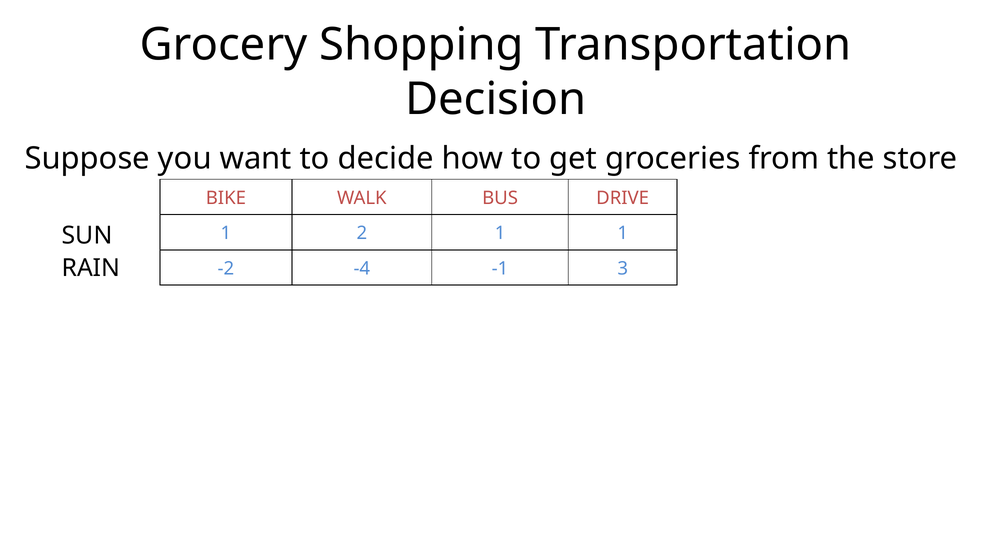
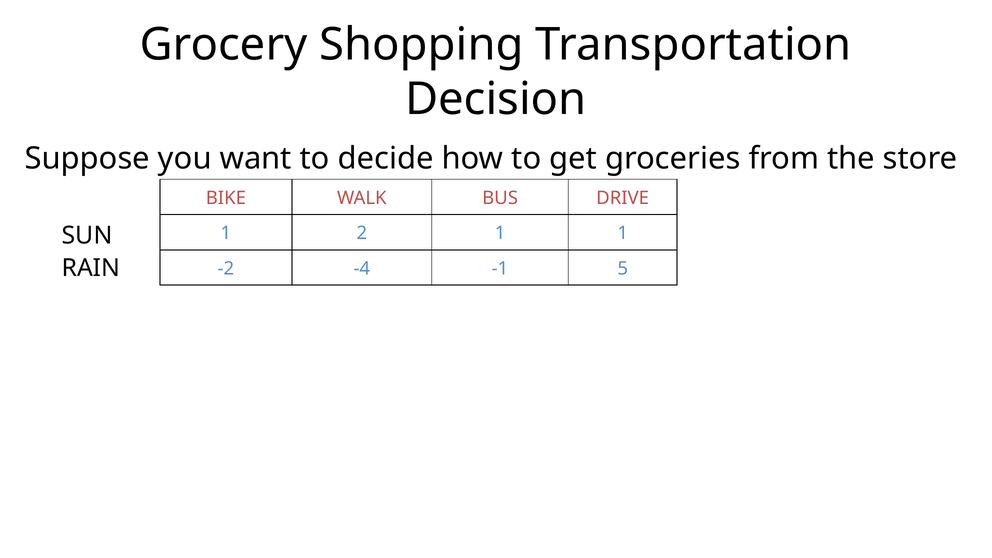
3: 3 -> 5 (623, 269)
